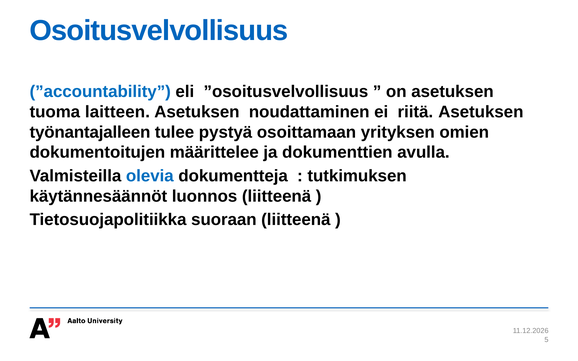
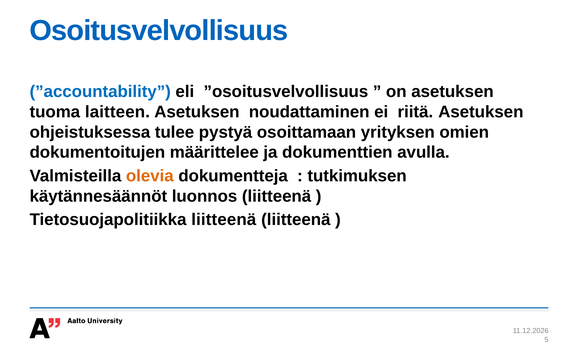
työnantajalleen: työnantajalleen -> ohjeistuksessa (90, 132)
olevia colour: blue -> orange (150, 176)
Tietosuojapolitiikka suoraan: suoraan -> liitteenä (224, 220)
